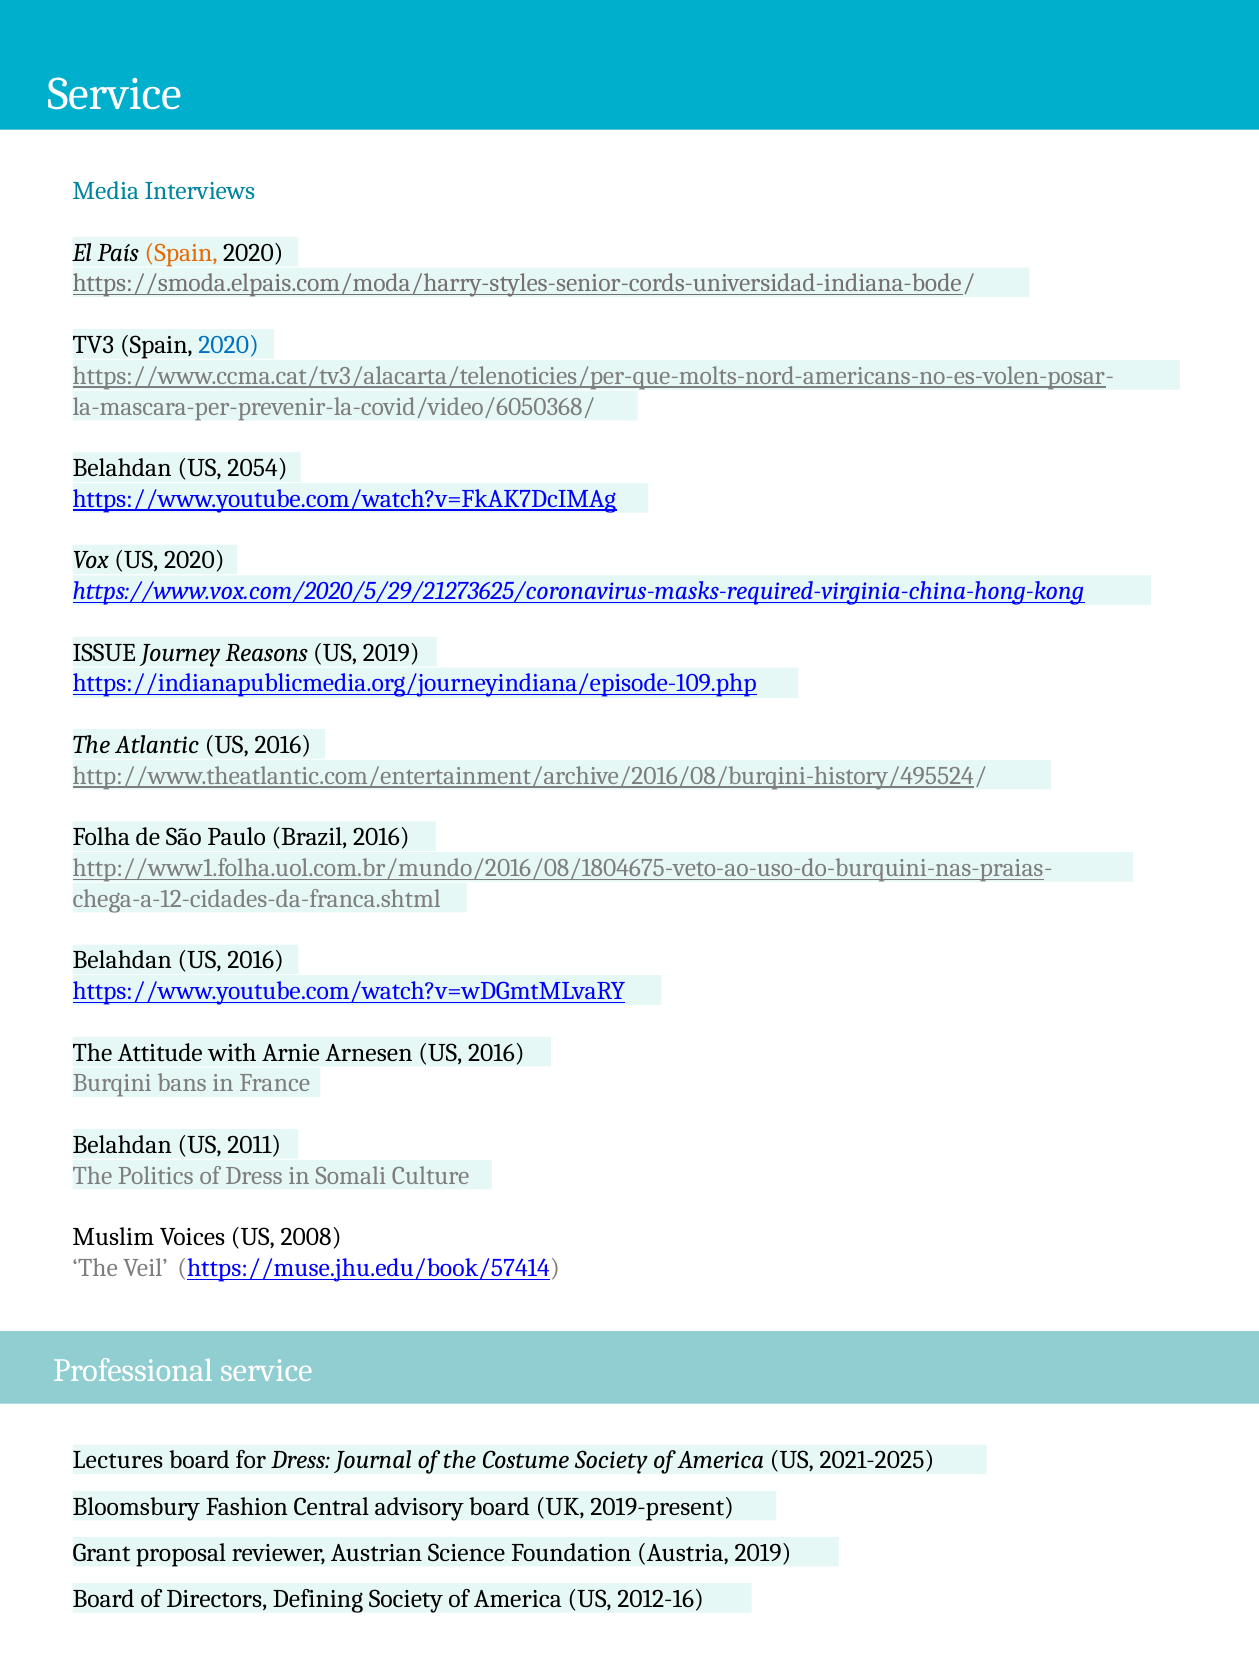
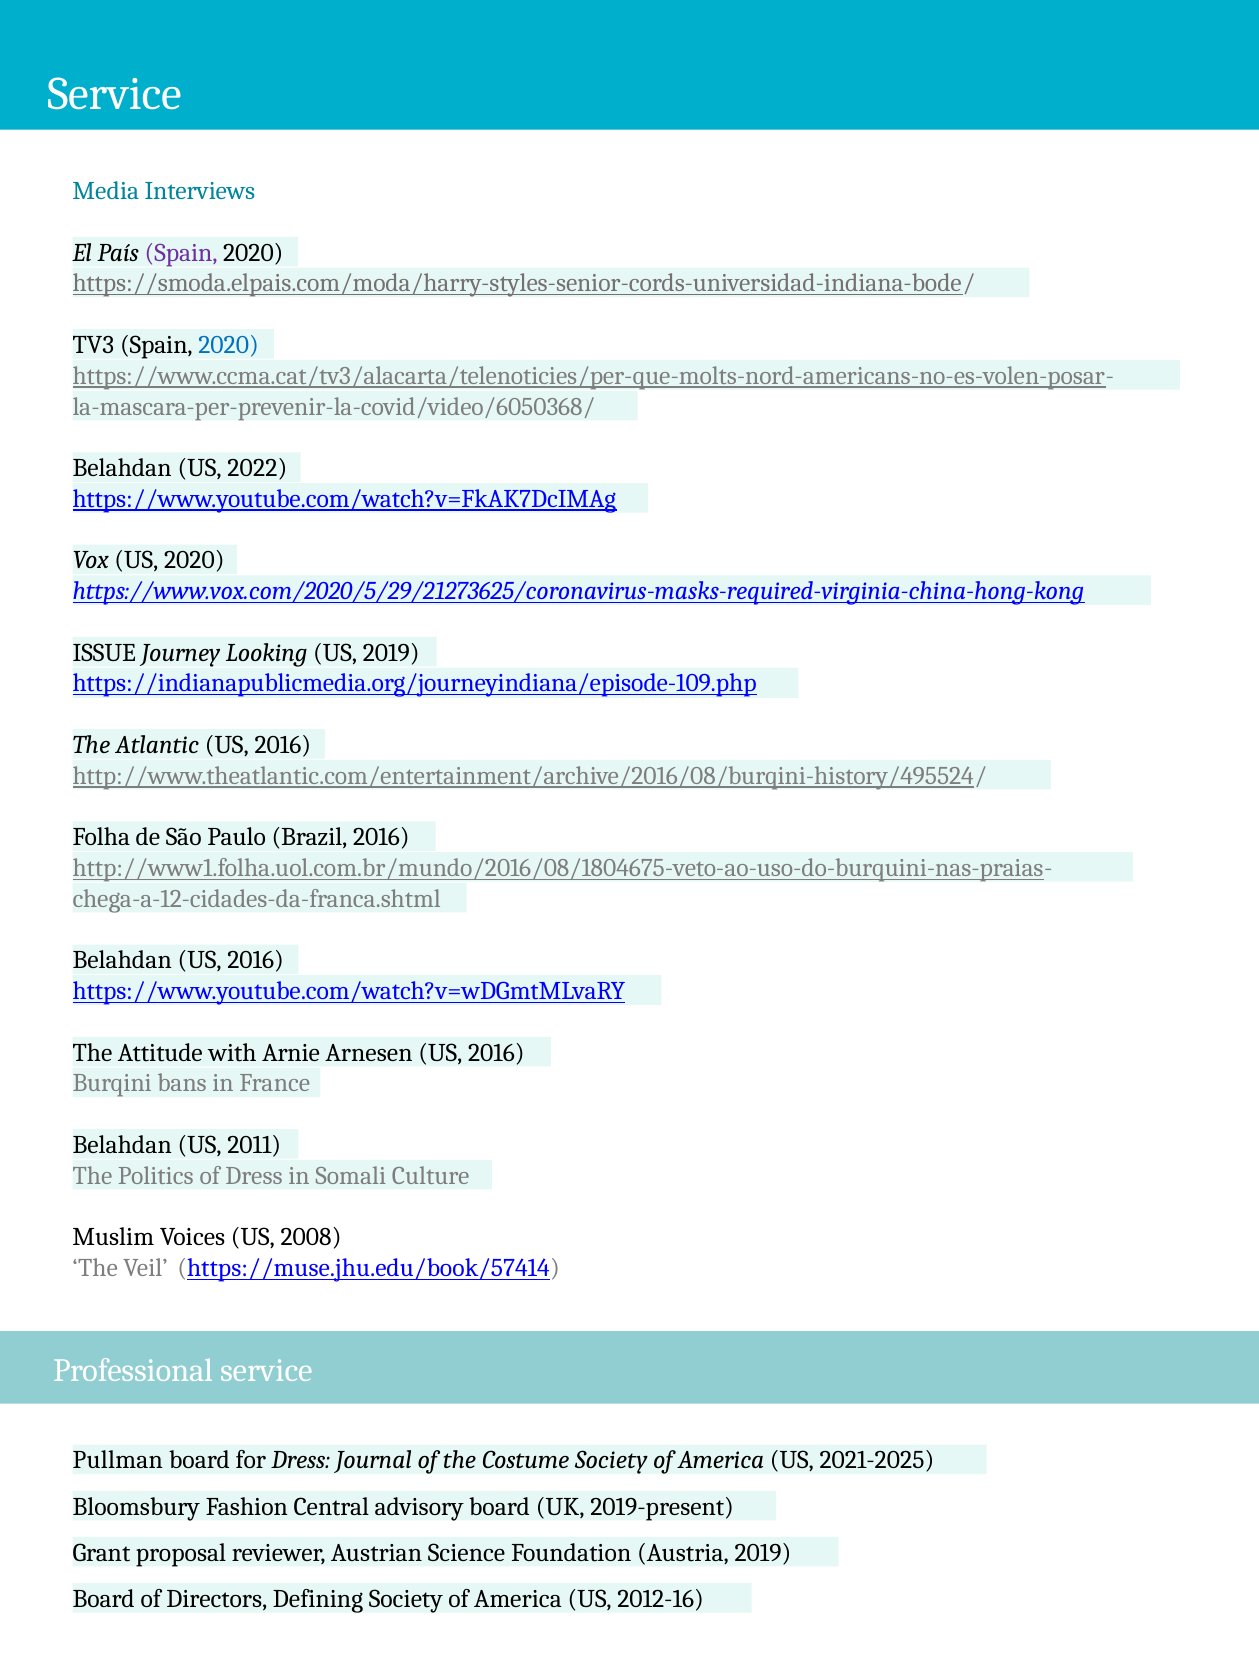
Spain colour: orange -> purple (181, 253)
2054: 2054 -> 2022 (257, 468)
Reasons: Reasons -> Looking (267, 653)
Lectures: Lectures -> Pullman (118, 1461)
